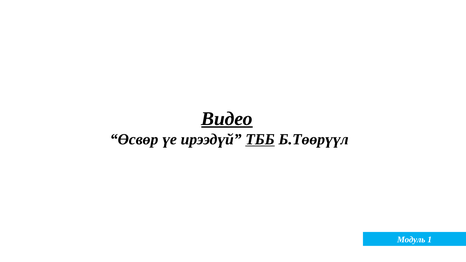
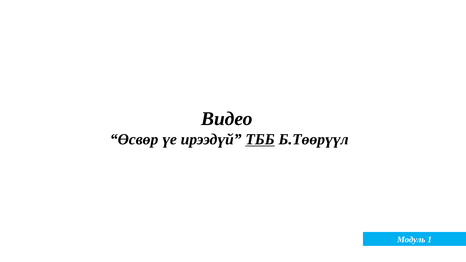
Видео underline: present -> none (227, 119)
